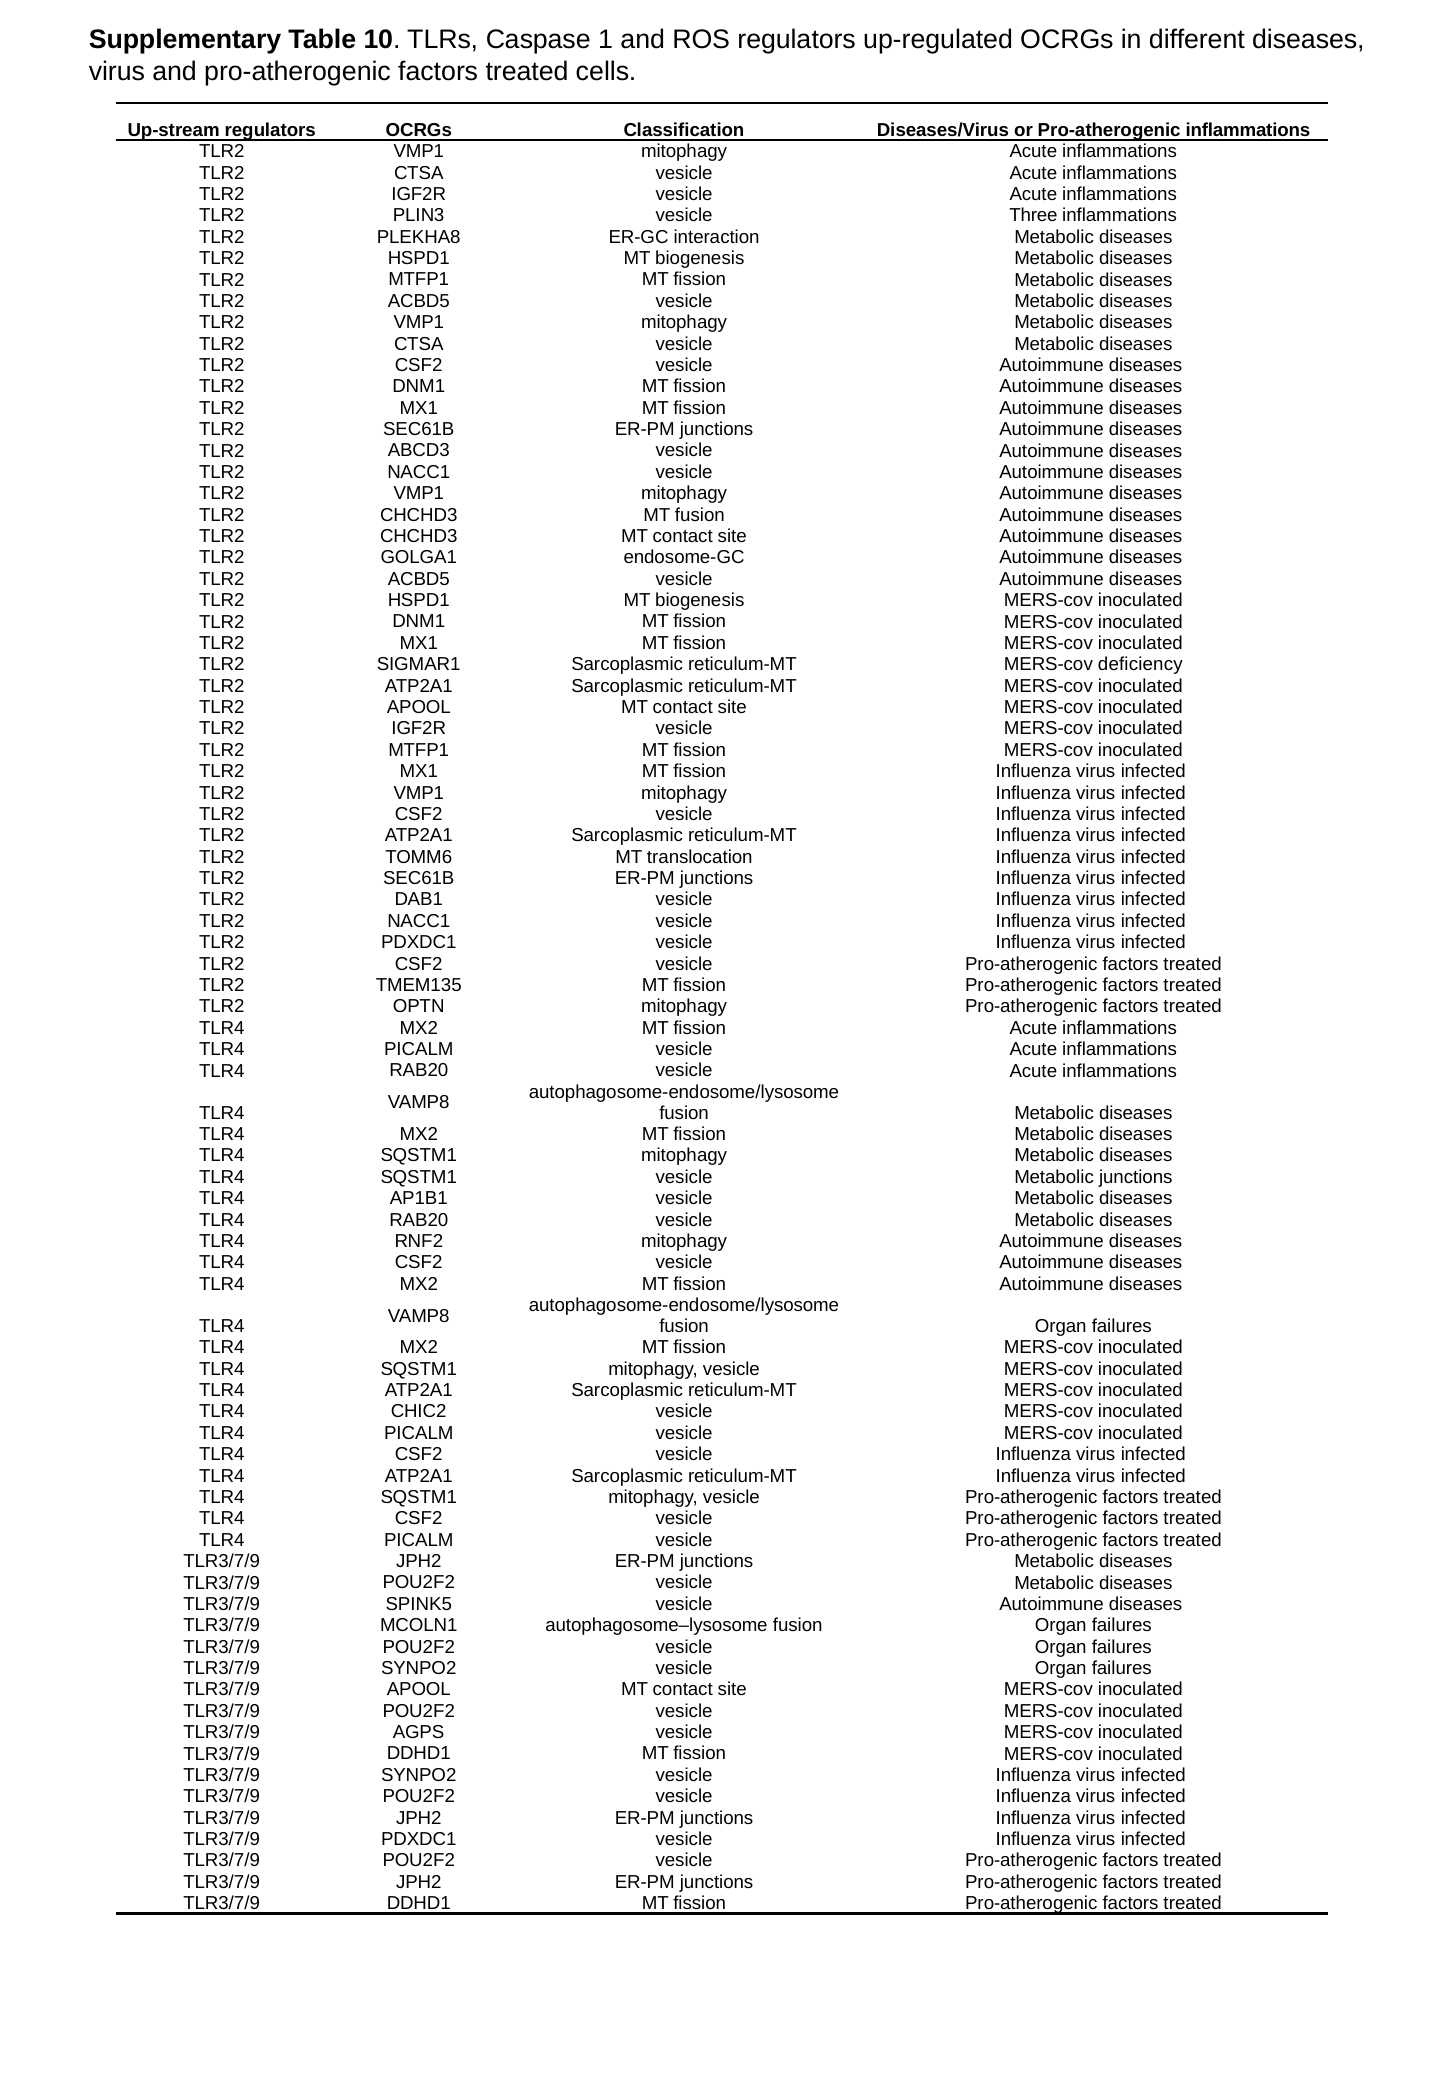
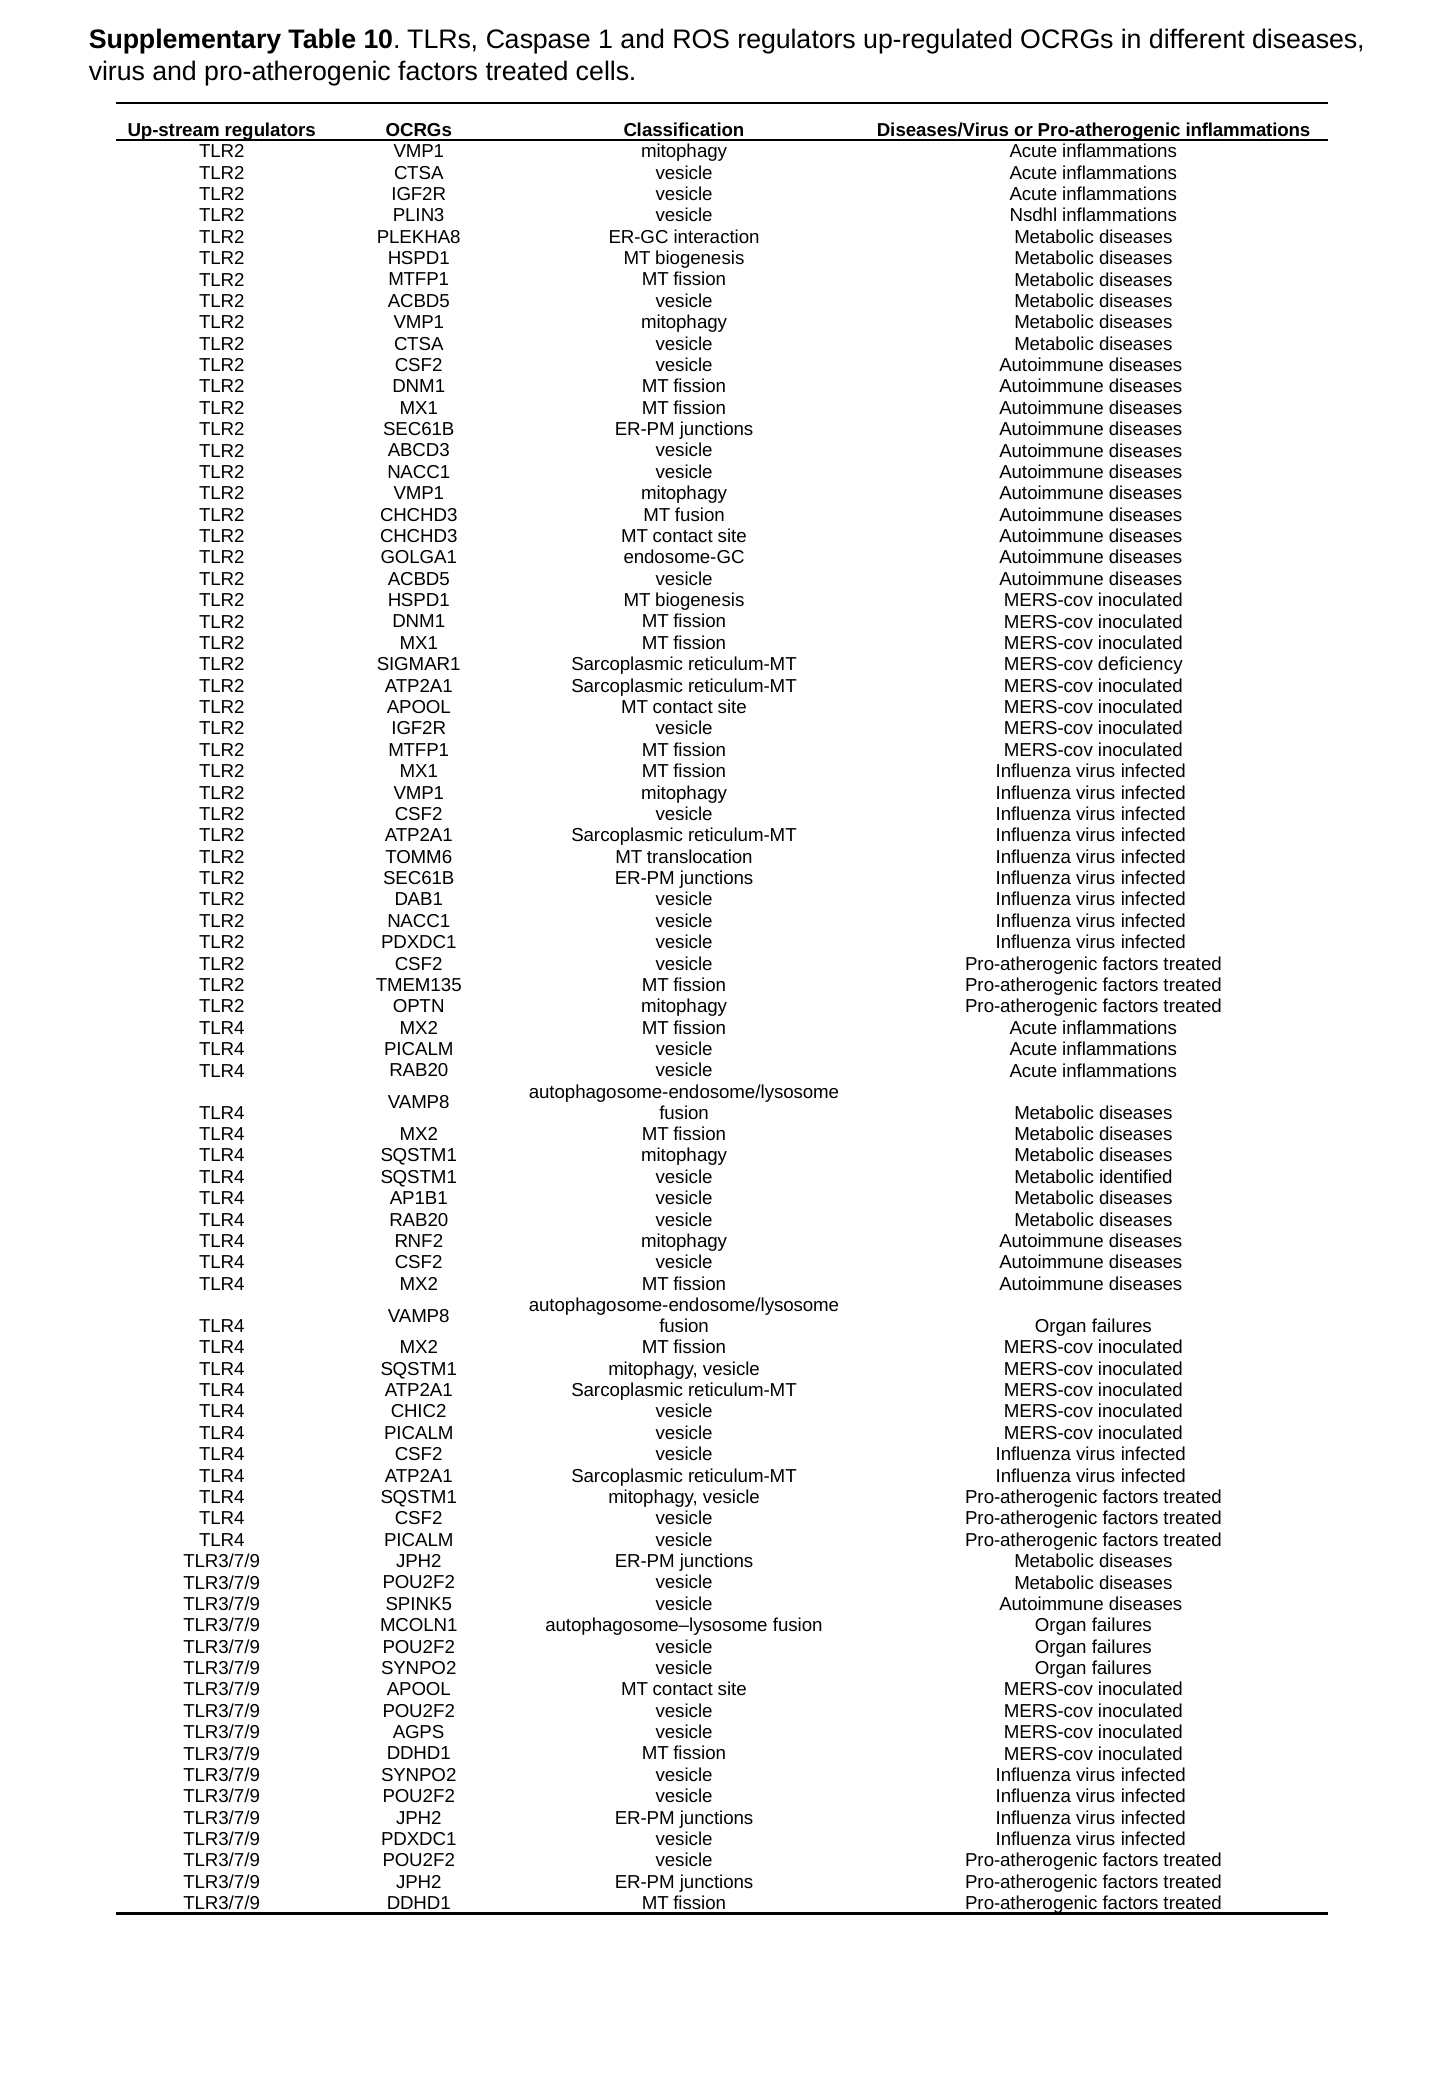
Three: Three -> Nsdhl (1033, 216)
Metabolic junctions: junctions -> identified (1136, 1177)
